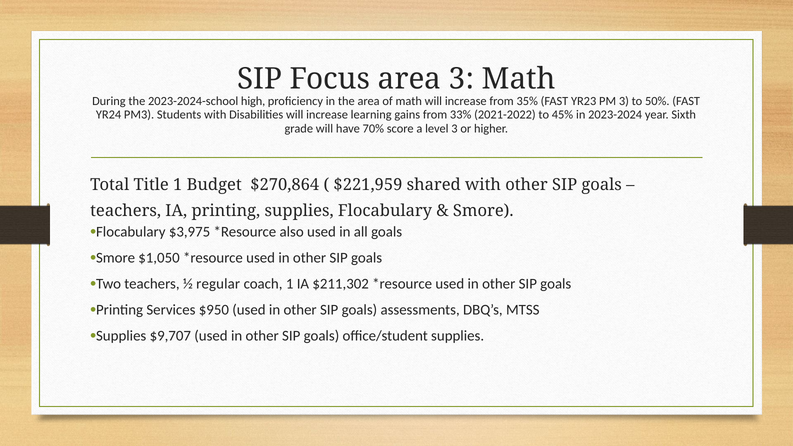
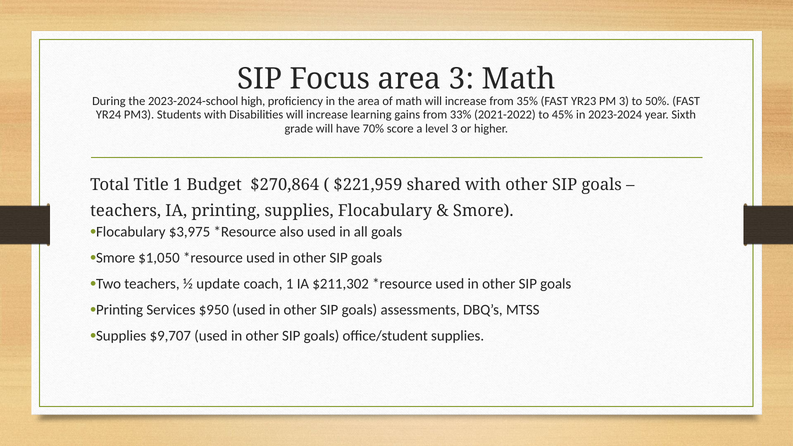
regular: regular -> update (218, 284)
